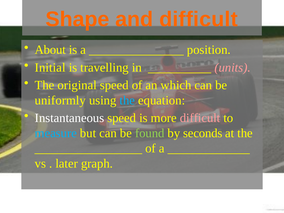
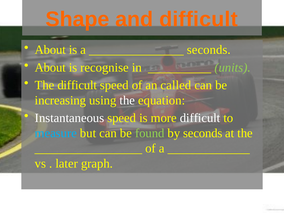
position: position -> seconds (209, 50)
Initial: Initial -> About (50, 67)
travelling: travelling -> recognise (105, 67)
units colour: pink -> light green (233, 67)
The original: original -> difficult (77, 85)
which: which -> called (176, 85)
uniformly: uniformly -> increasing (60, 100)
the colour: light blue -> white (127, 100)
difficult colour: pink -> white (200, 118)
